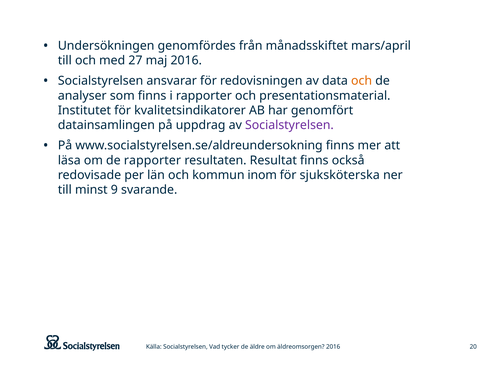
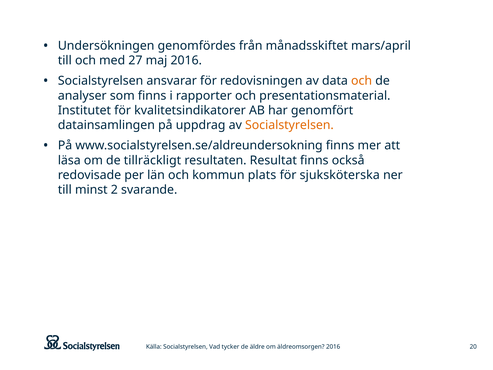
Socialstyrelsen colour: purple -> orange (289, 125)
de rapporter: rapporter -> tillräckligt (152, 160)
inom: inom -> plats (262, 175)
9: 9 -> 2 (114, 190)
